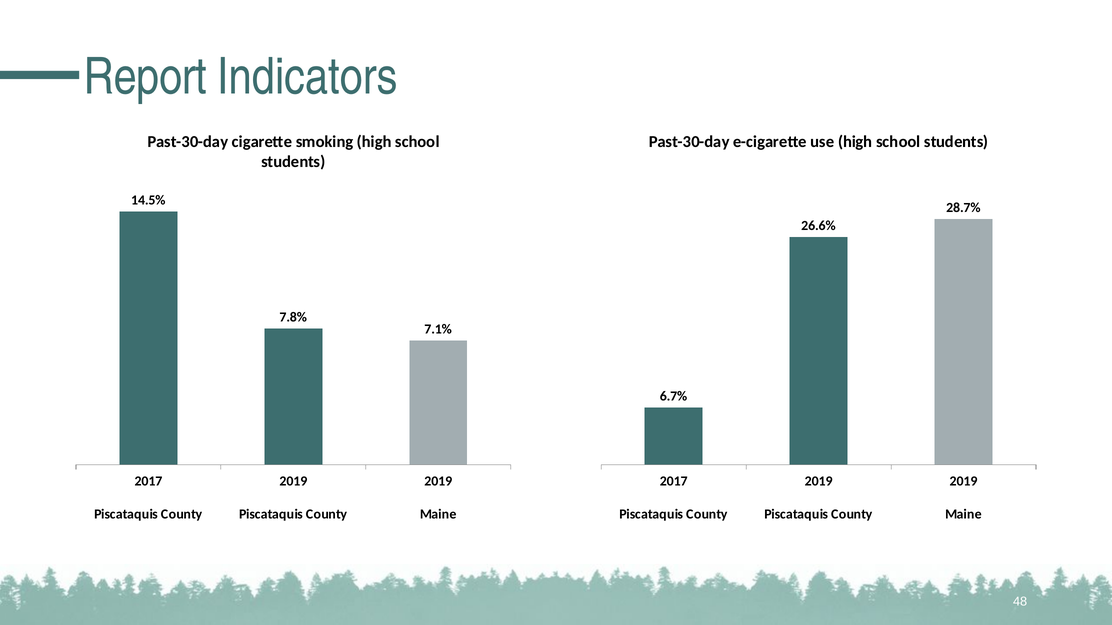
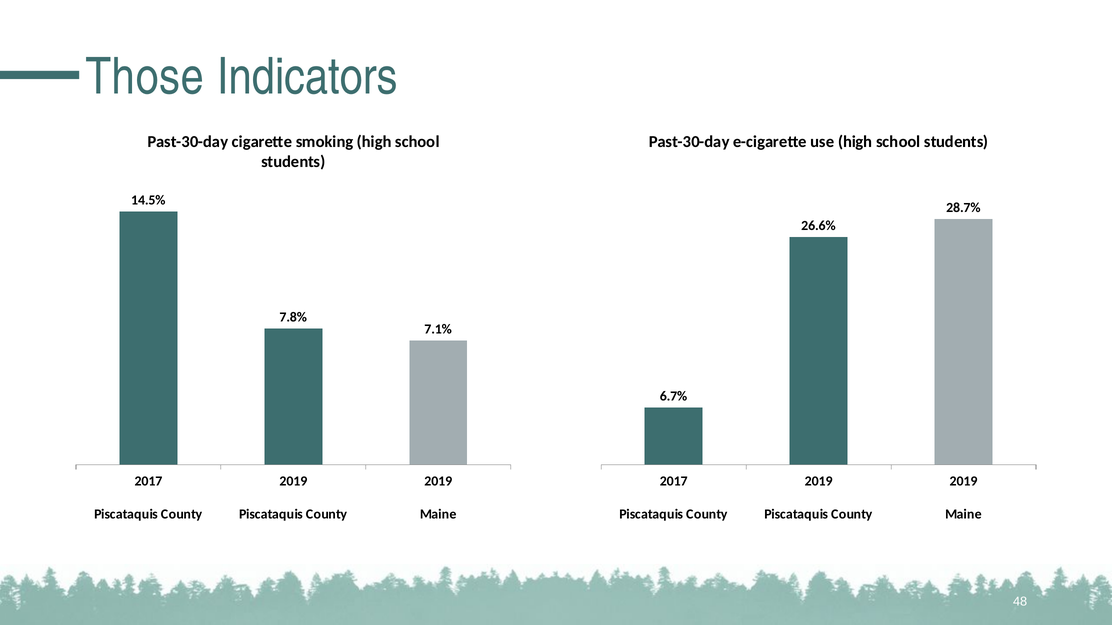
Report: Report -> Those (145, 77)
